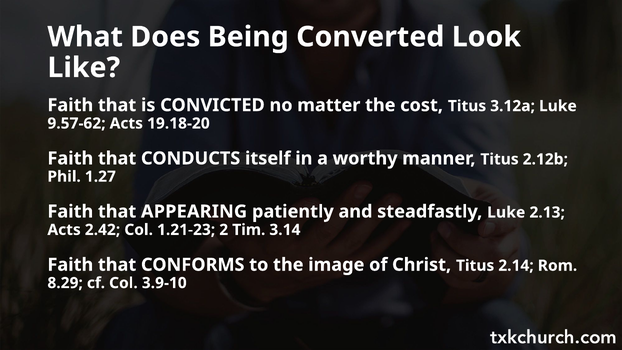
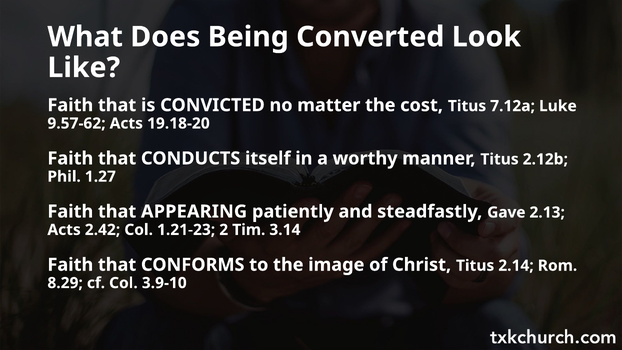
3.12a: 3.12a -> 7.12a (513, 106)
steadfastly Luke: Luke -> Gave (506, 212)
